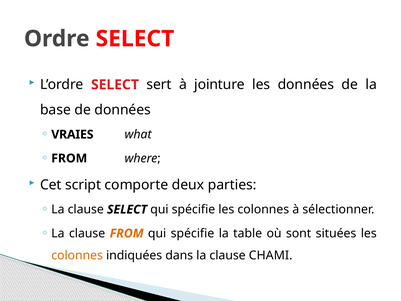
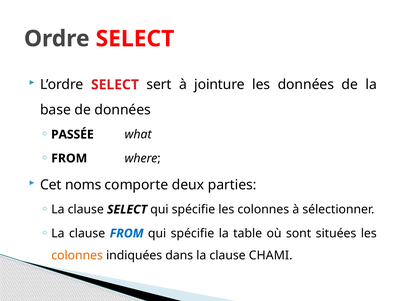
VRAIES: VRAIES -> PASSÉE (72, 134)
script: script -> noms (83, 185)
FROM colour: orange -> blue (127, 233)
